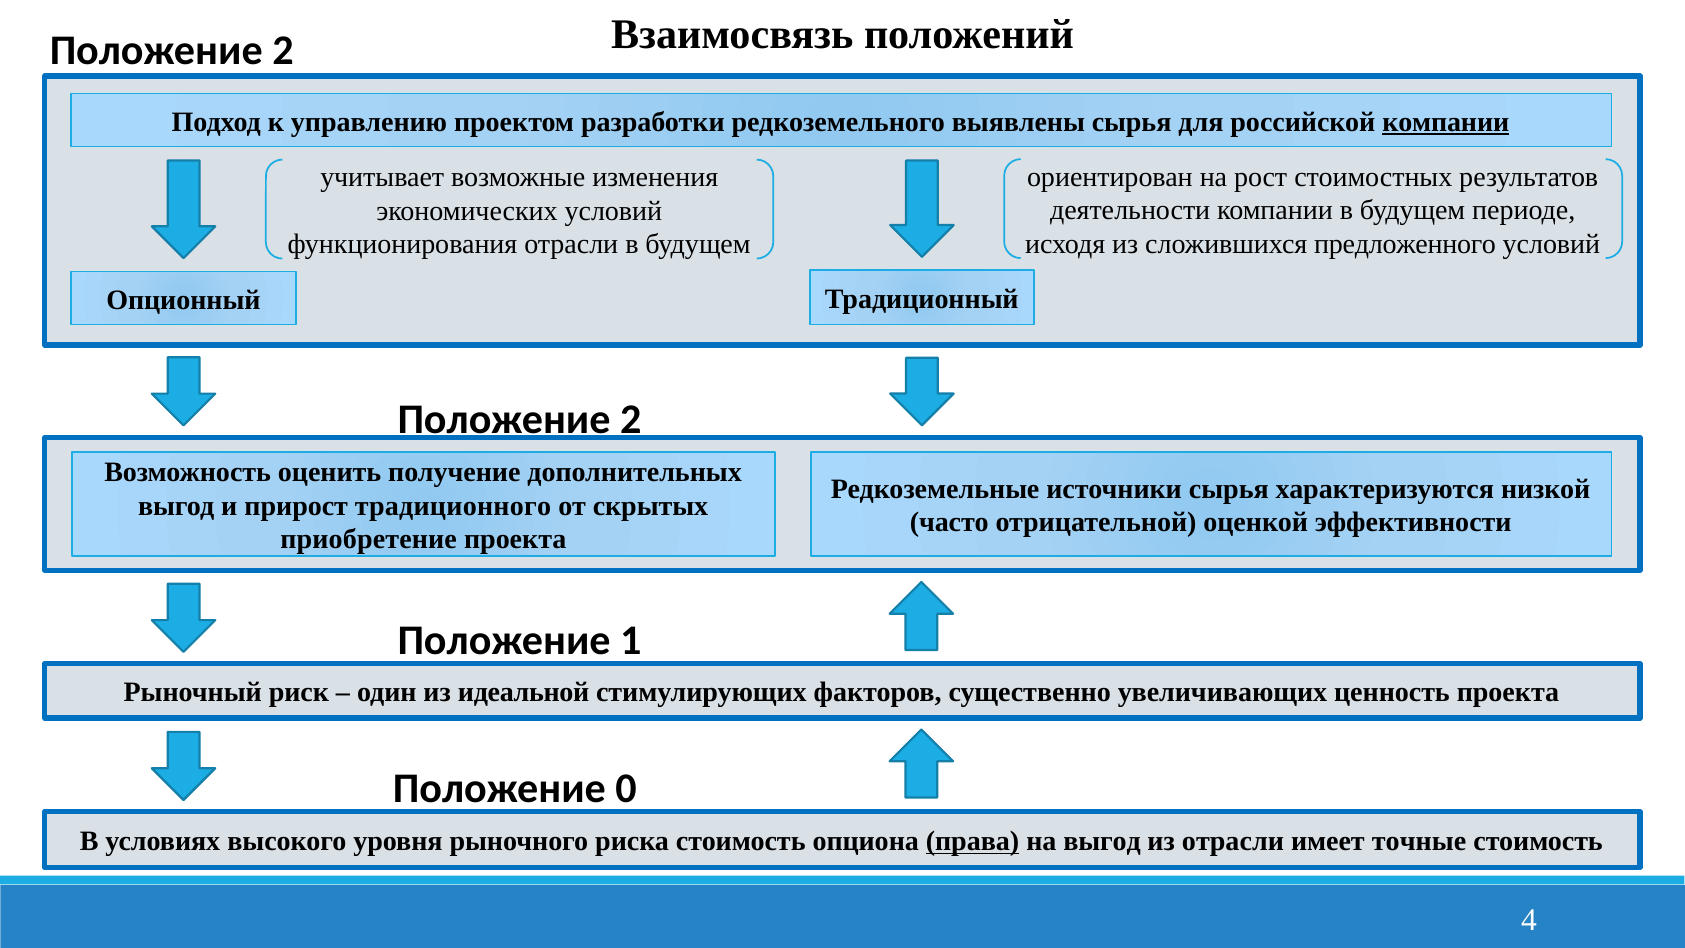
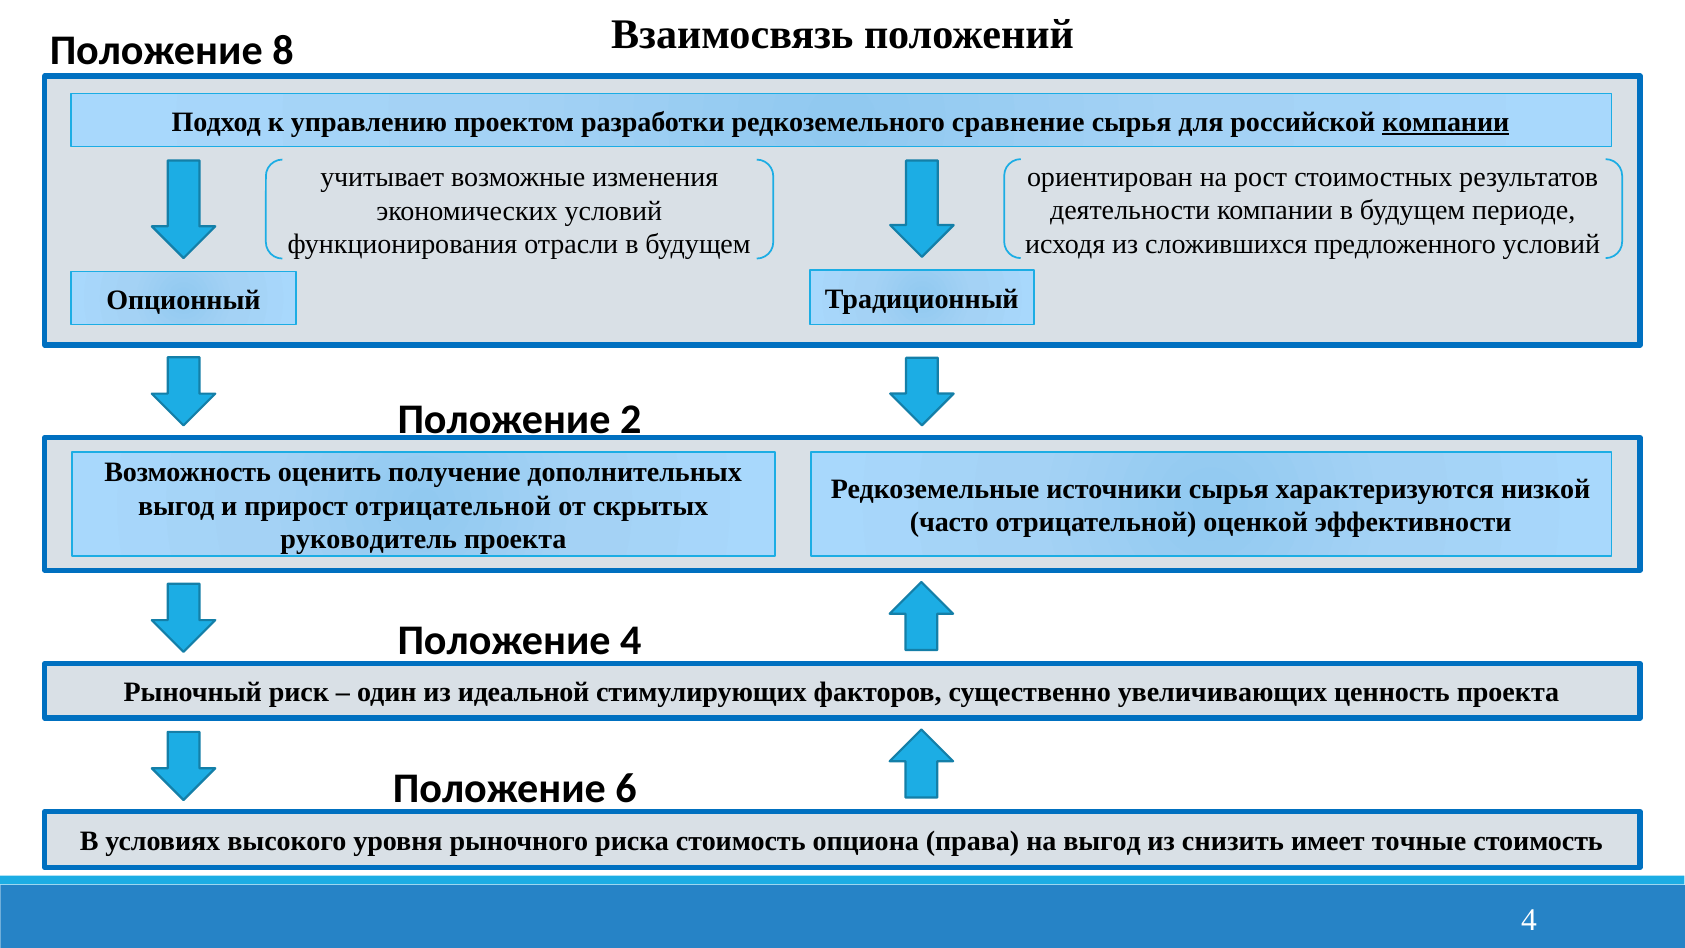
2: 2 -> 8 (283, 51)
выявлены: выявлены -> сравнение (1018, 122)
прирост традиционного: традиционного -> отрицательной (453, 506)
приобретение: приобретение -> руководитель (369, 539)
Положение 1: 1 -> 4 (631, 640)
0: 0 -> 6 (626, 789)
права underline: present -> none (973, 841)
из отрасли: отрасли -> снизить (1233, 841)
